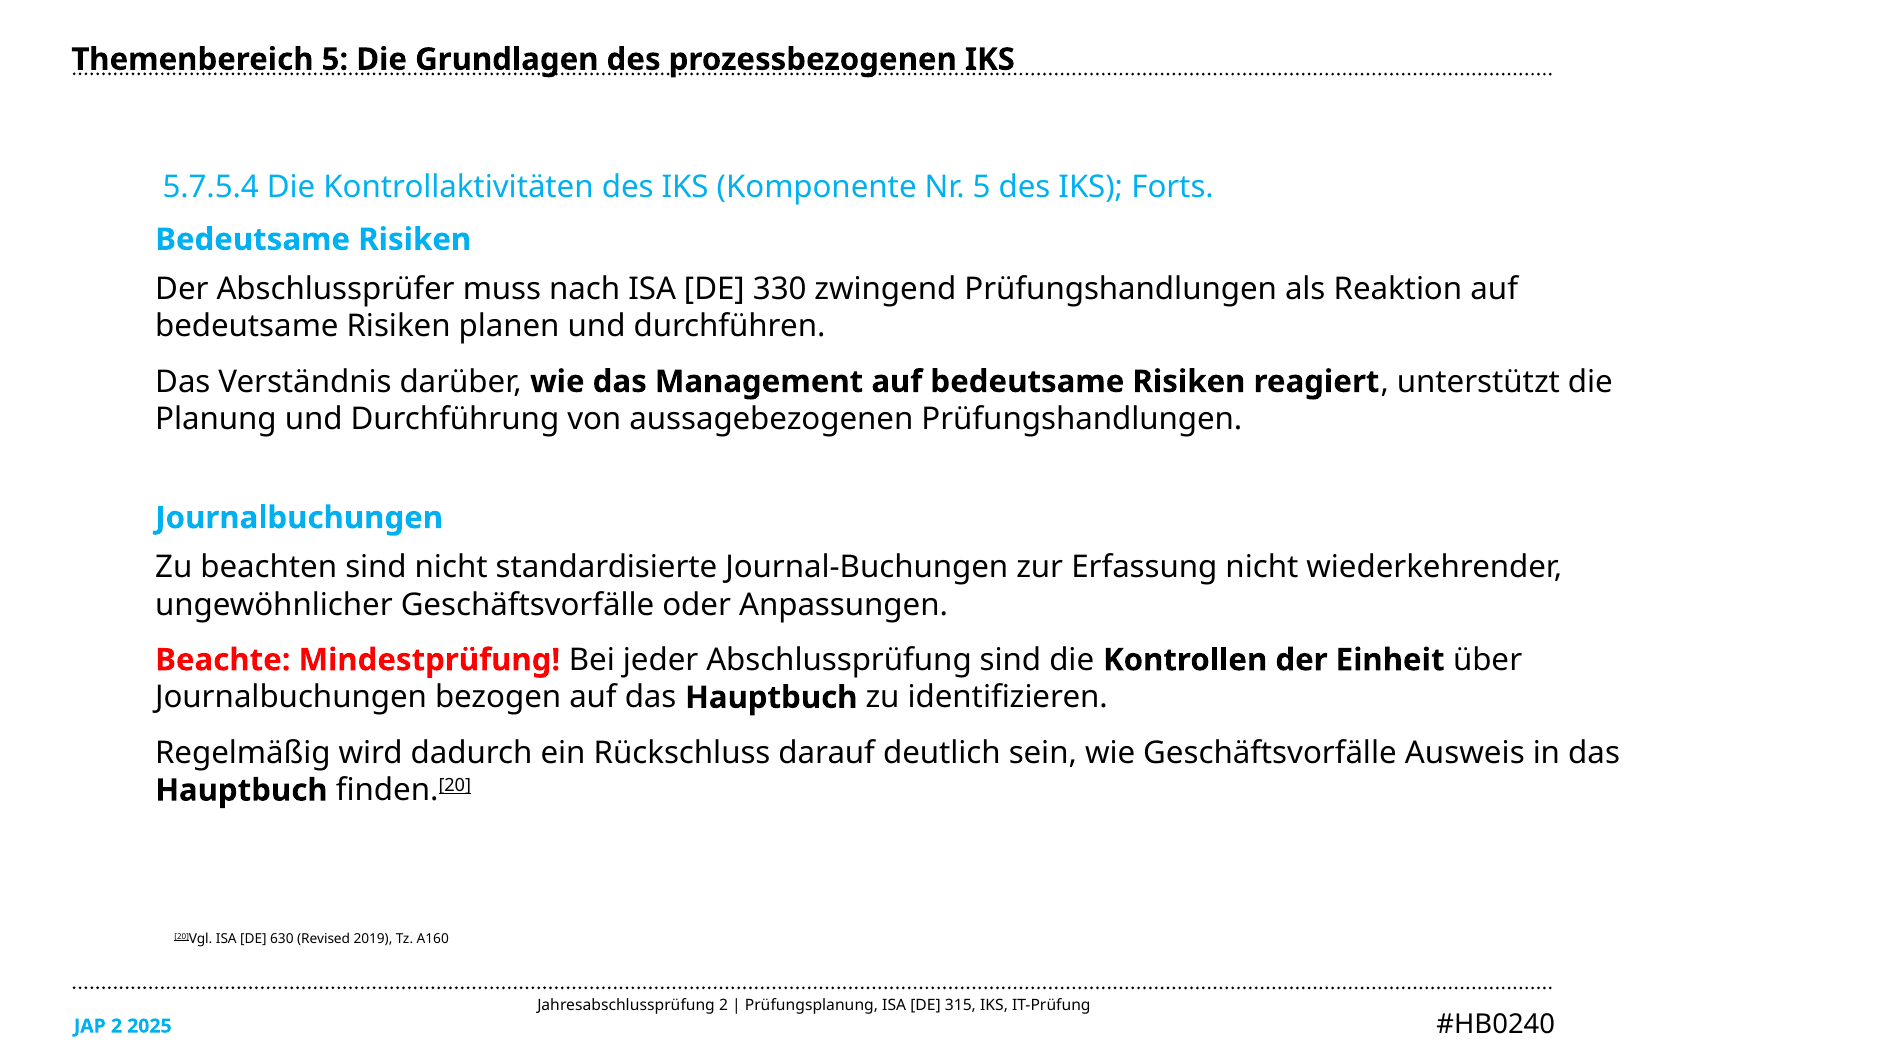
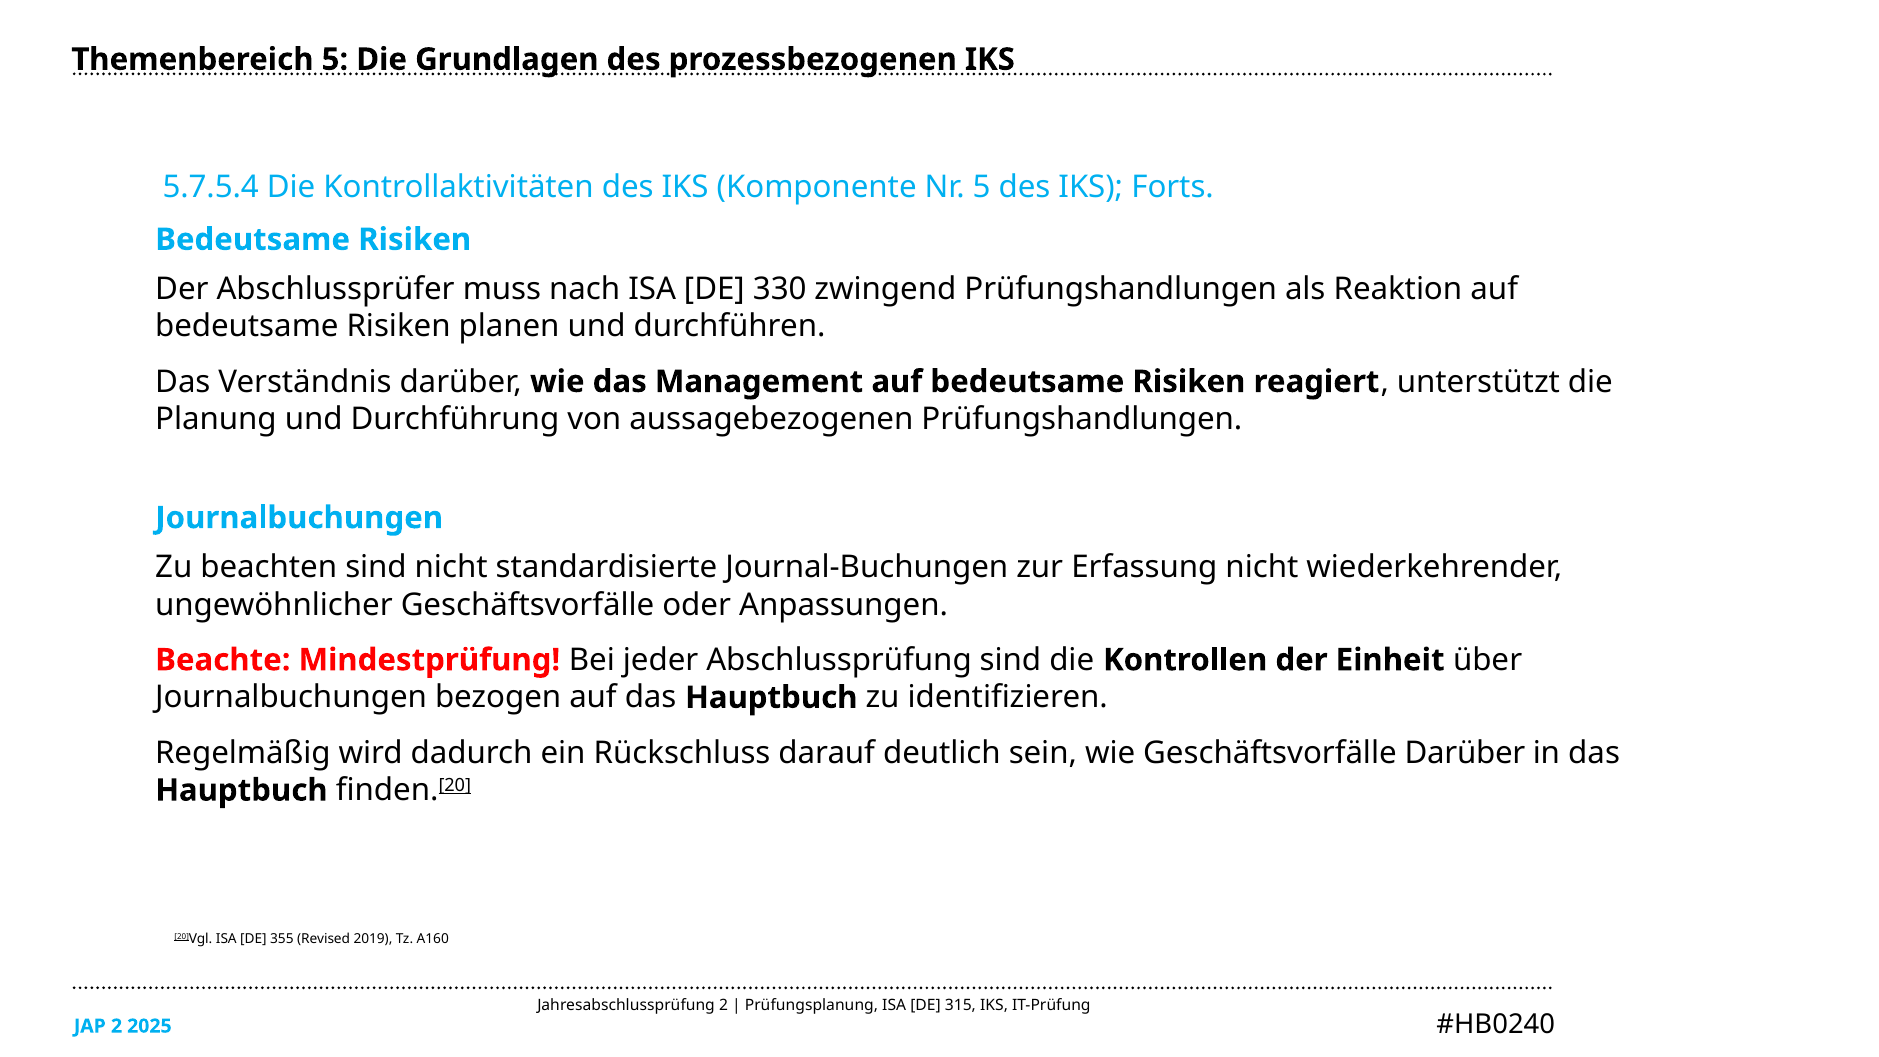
Geschäftsvorfälle Ausweis: Ausweis -> Darüber (1465, 753)
630: 630 -> 355 (282, 939)
